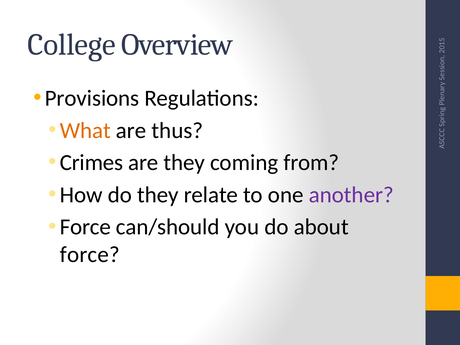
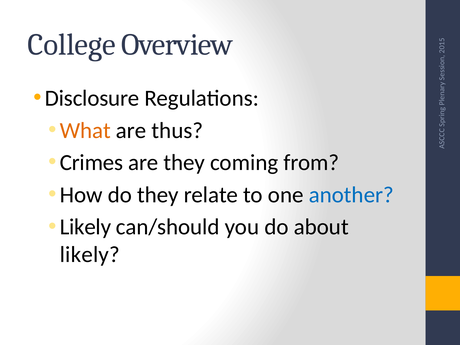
Provisions: Provisions -> Disclosure (92, 98)
another colour: purple -> blue (351, 195)
Force: Force -> Likely (85, 227)
force: force -> likely (90, 255)
